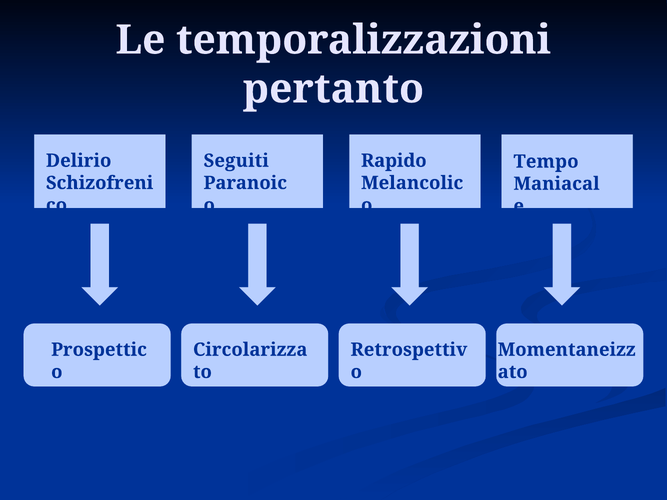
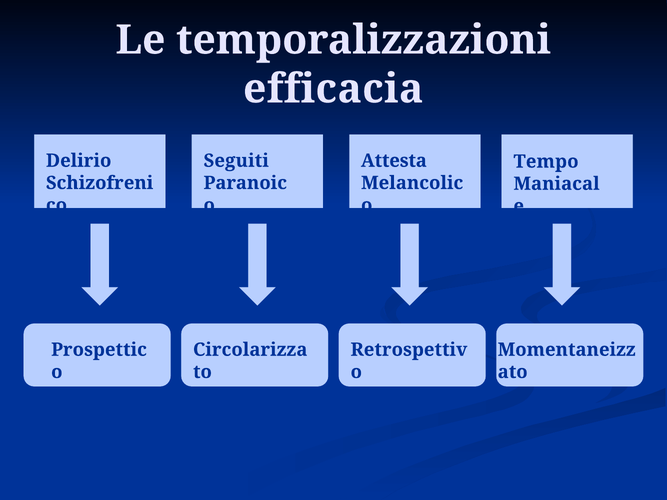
pertanto: pertanto -> efficacia (333, 89)
Rapido: Rapido -> Attesta (394, 161)
